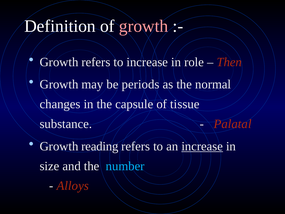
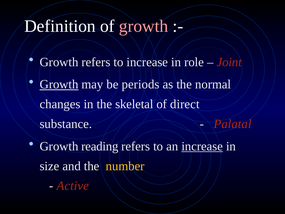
Then: Then -> Joint (229, 62)
Growth underline: none -> present (59, 84)
capsule: capsule -> skeletal (134, 104)
tissue: tissue -> direct (185, 104)
number colour: light blue -> yellow (125, 166)
Alloys: Alloys -> Active (73, 186)
